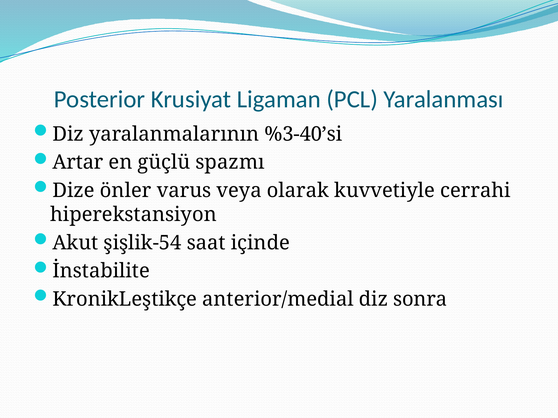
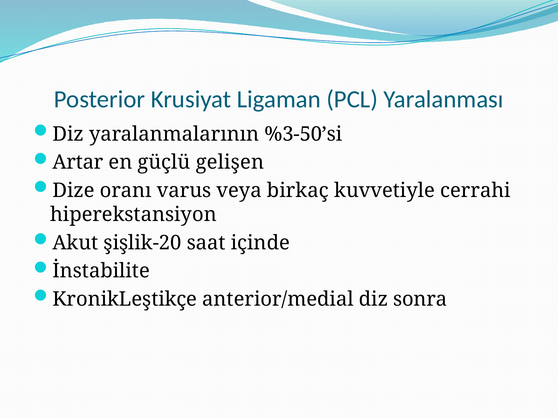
%3-40’si: %3-40’si -> %3-50’si (303, 134)
spazmı: spazmı -> gelişen (230, 163)
önler: önler -> oranı (126, 191)
olarak: olarak -> birkaç (298, 191)
şişlik-54: şişlik-54 -> şişlik-20 (143, 243)
